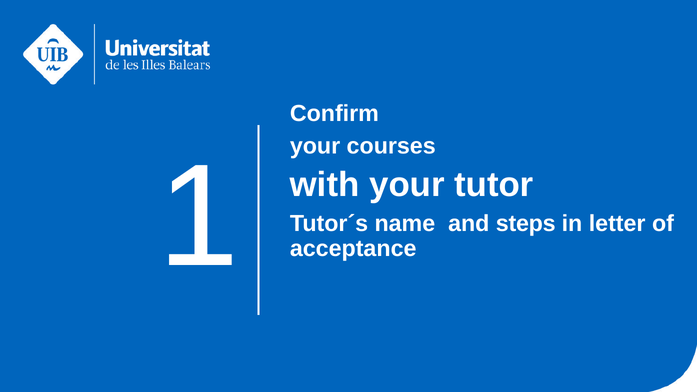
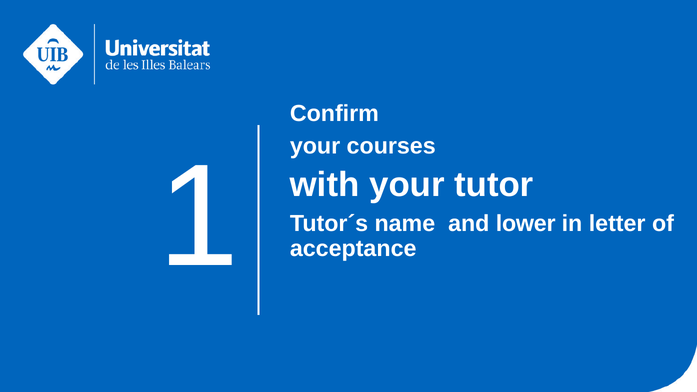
steps: steps -> lower (526, 223)
